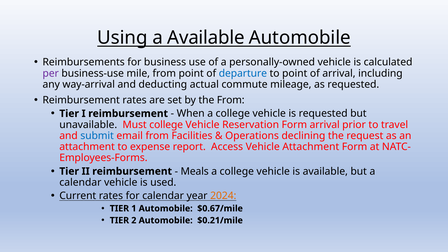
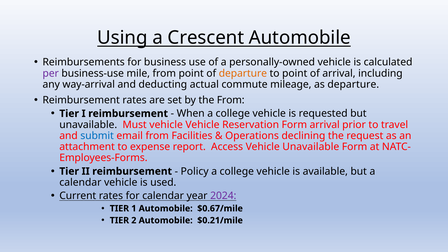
a Available: Available -> Crescent (206, 38)
departure colour: blue -> orange (243, 73)
as requested: requested -> departure (353, 84)
Must college: college -> vehicle (166, 125)
Vehicle Attachment: Attachment -> Unavailable (311, 147)
Meals: Meals -> Policy (195, 171)
2024 colour: orange -> purple (223, 196)
